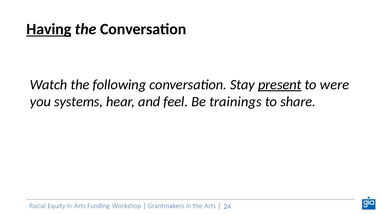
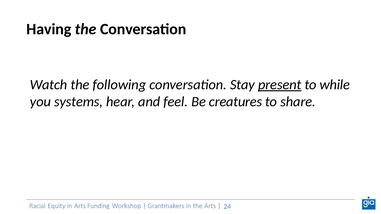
Having underline: present -> none (49, 29)
were: were -> while (335, 85)
trainings: trainings -> creatures (236, 102)
